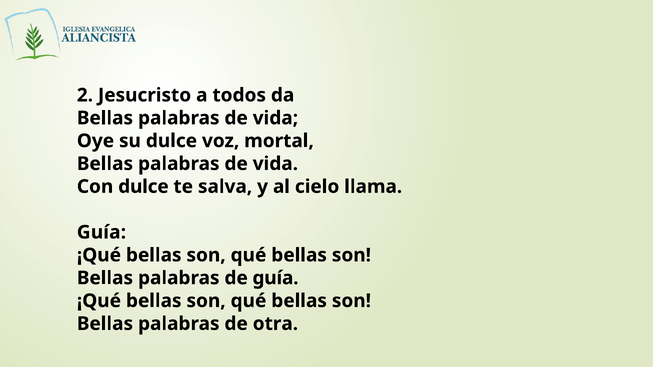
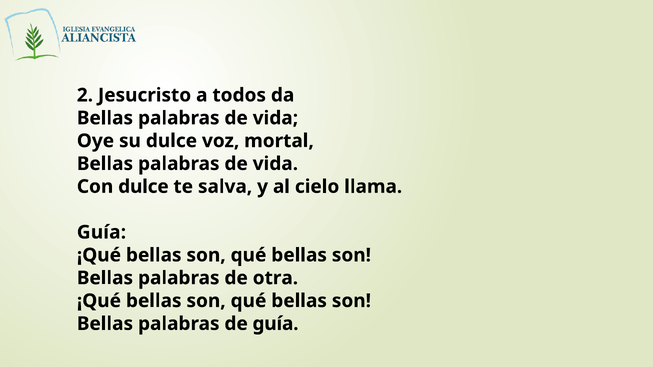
de guía: guía -> otra (275, 278)
de otra: otra -> guía (275, 324)
